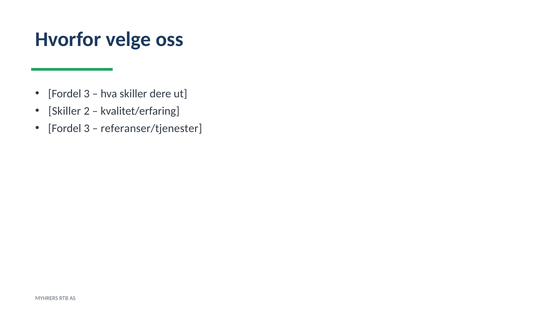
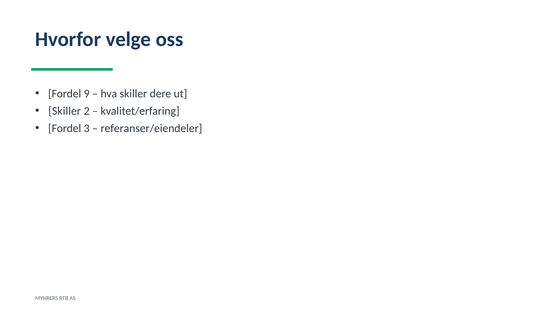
3: 3 -> 9 (87, 94)
referanser/tjenester: referanser/tjenester -> referanser/eiendeler (151, 128)
